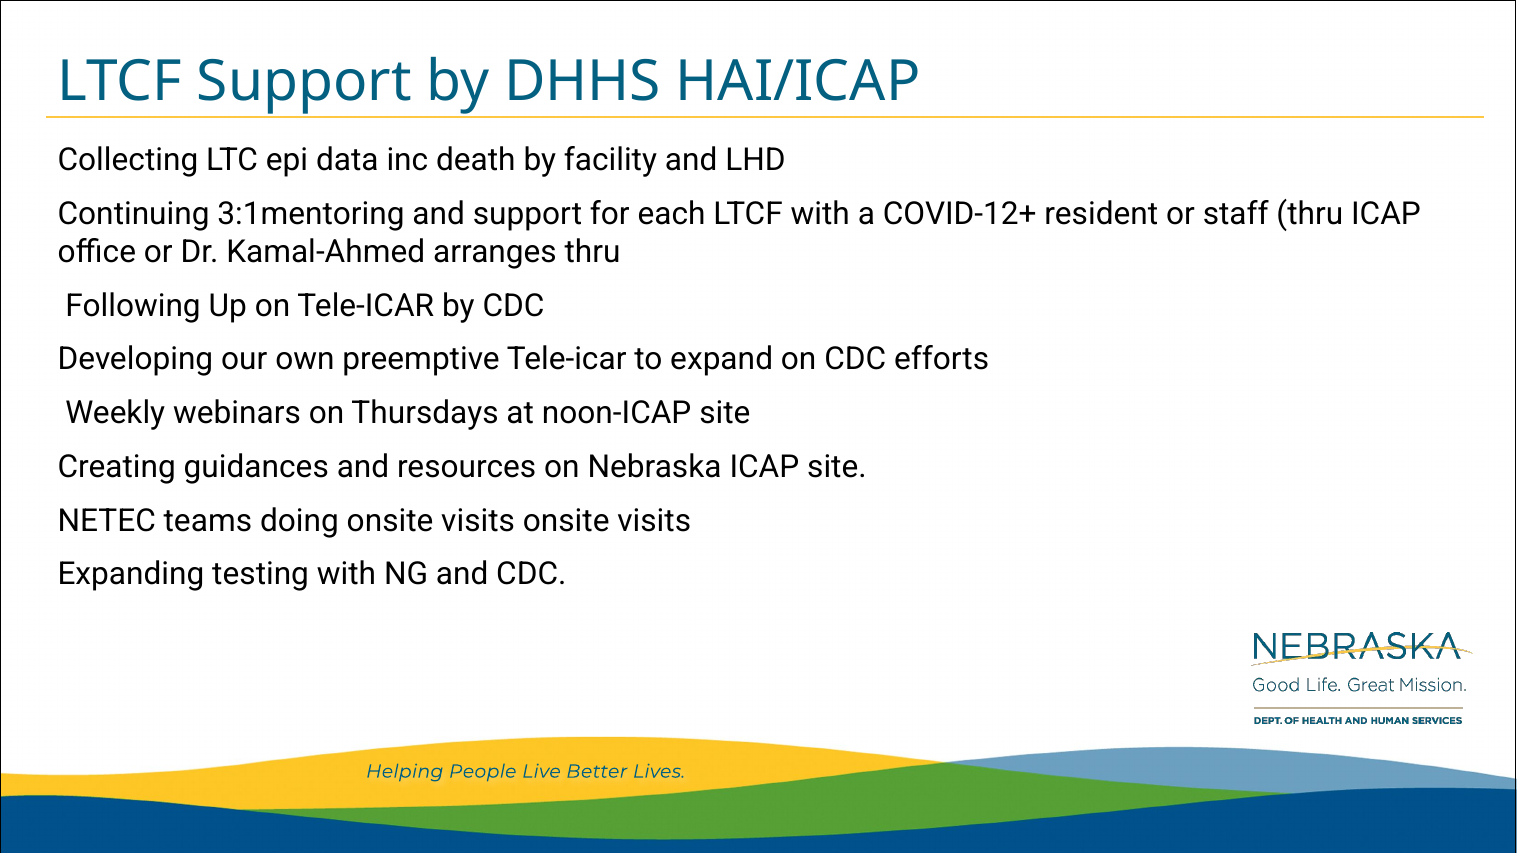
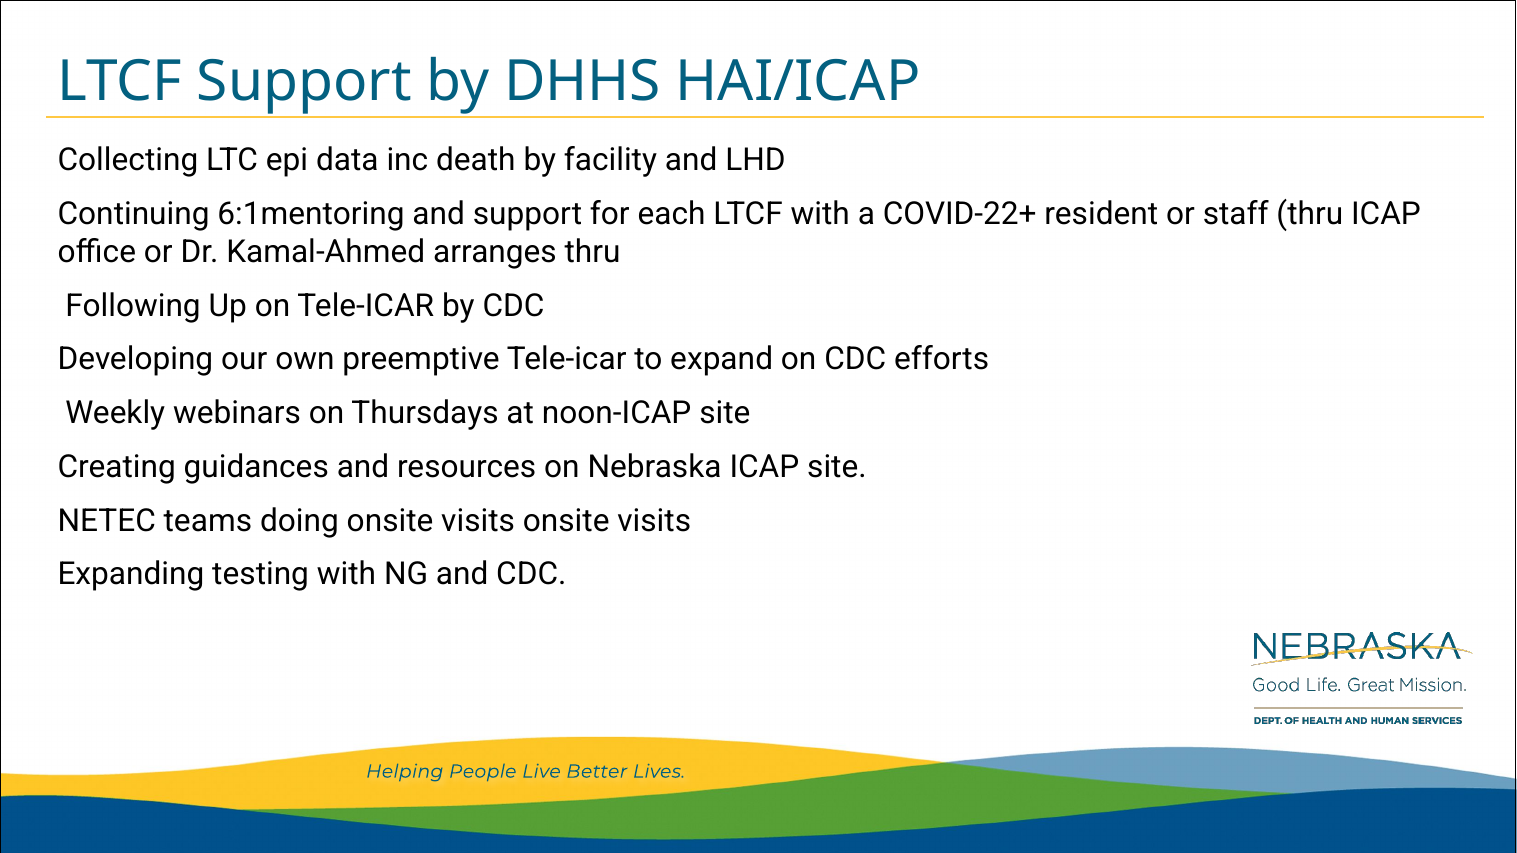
3:1mentoring: 3:1mentoring -> 6:1mentoring (311, 214)
COVID-12+: COVID-12+ -> COVID-22+ (960, 214)
